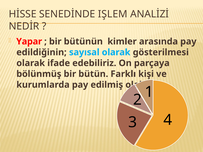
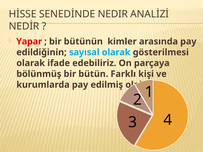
IŞLEM: IŞLEM -> NEDIR (113, 14)
